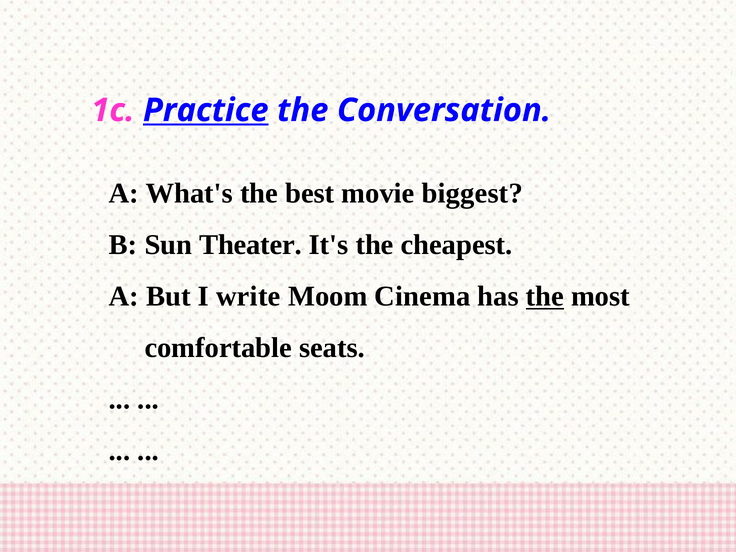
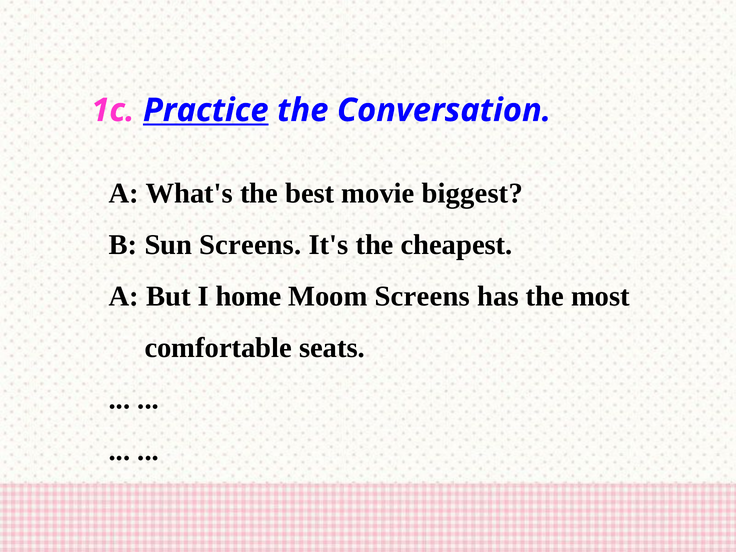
Sun Theater: Theater -> Screens (250, 245)
write: write -> home (249, 296)
Moom Cinema: Cinema -> Screens (422, 296)
the underline: present -> none (545, 296)
